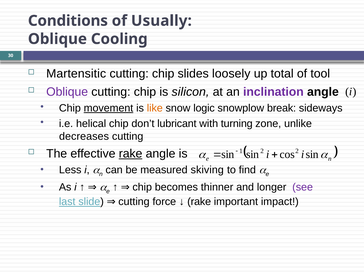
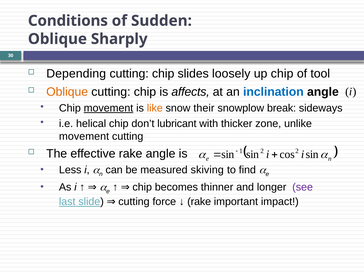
Usually: Usually -> Sudden (161, 21)
Cooling: Cooling -> Sharply (119, 39)
Martensitic: Martensitic -> Depending (76, 74)
up total: total -> chip (282, 74)
Oblique colour: purple -> orange (67, 92)
silicon: silicon -> affects (191, 92)
inclination colour: purple -> blue (273, 92)
logic: logic -> their (204, 108)
turning: turning -> thicker (237, 124)
decreases: decreases -> movement (84, 136)
rake underline: present -> none (131, 154)
